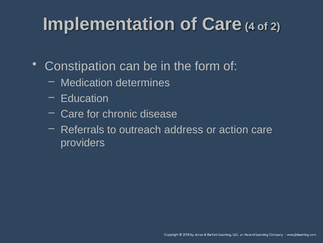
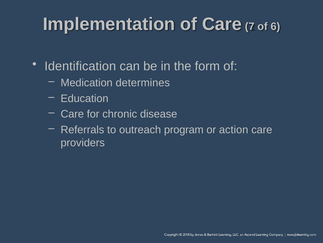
4: 4 -> 7 (250, 26)
2: 2 -> 6 (275, 26)
Constipation: Constipation -> Identification (80, 66)
address: address -> program (184, 129)
